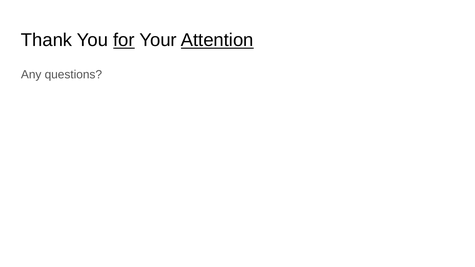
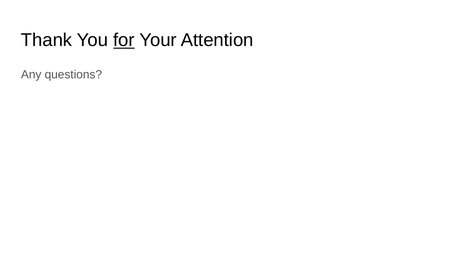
Attention underline: present -> none (217, 40)
